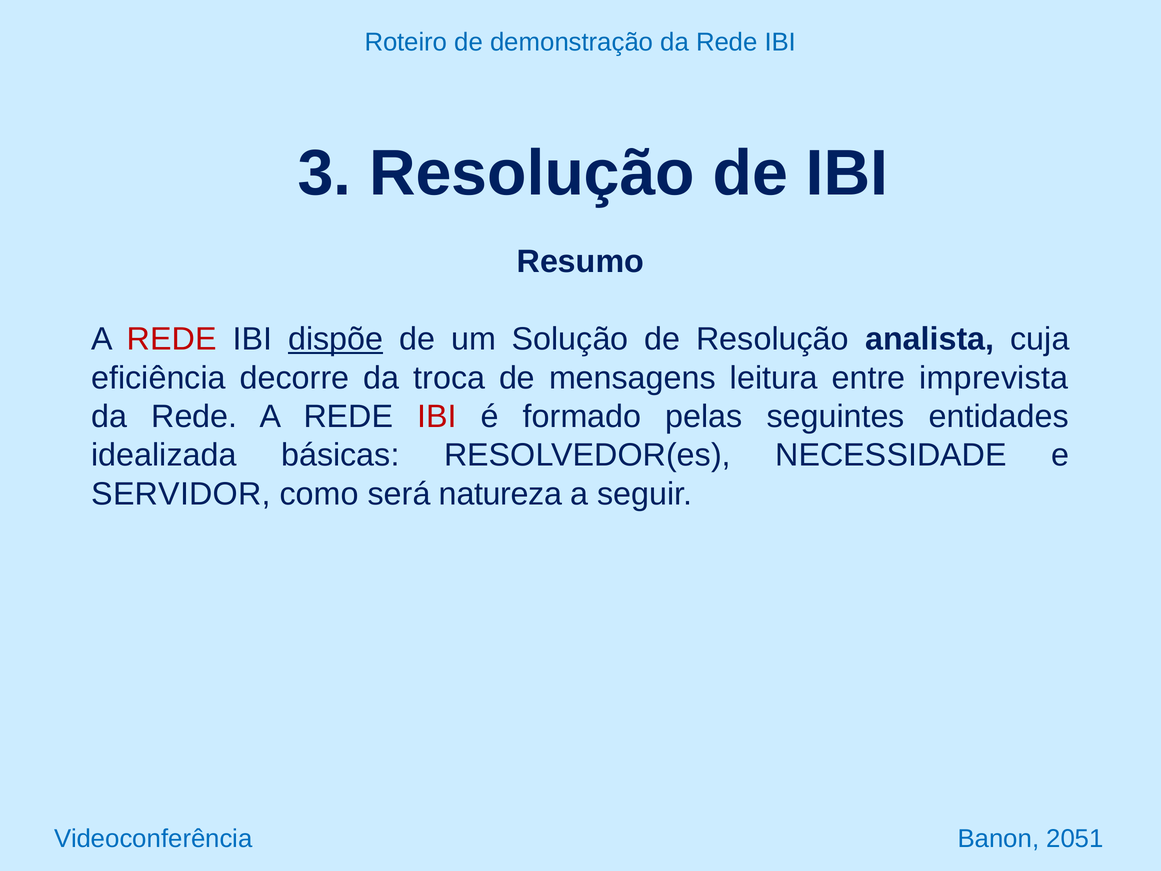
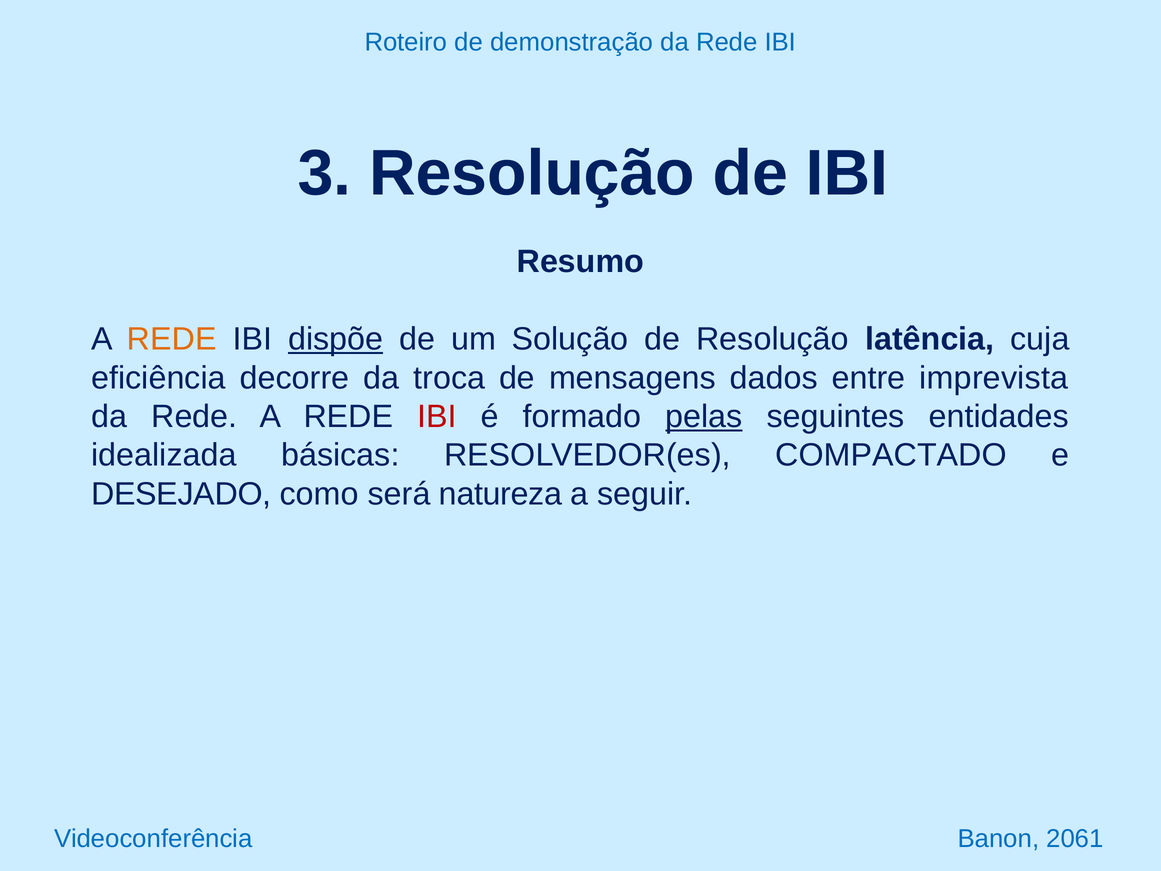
REDE colour: red -> orange (172, 339)
analista: analista -> latência (930, 339)
leitura: leitura -> dados (774, 378)
pelas underline: none -> present (704, 416)
NECESSIDADE: NECESSIDADE -> COMPACTADO (891, 455)
SERVIDOR: SERVIDOR -> DESEJADO (181, 494)
2051: 2051 -> 2061 (1075, 839)
